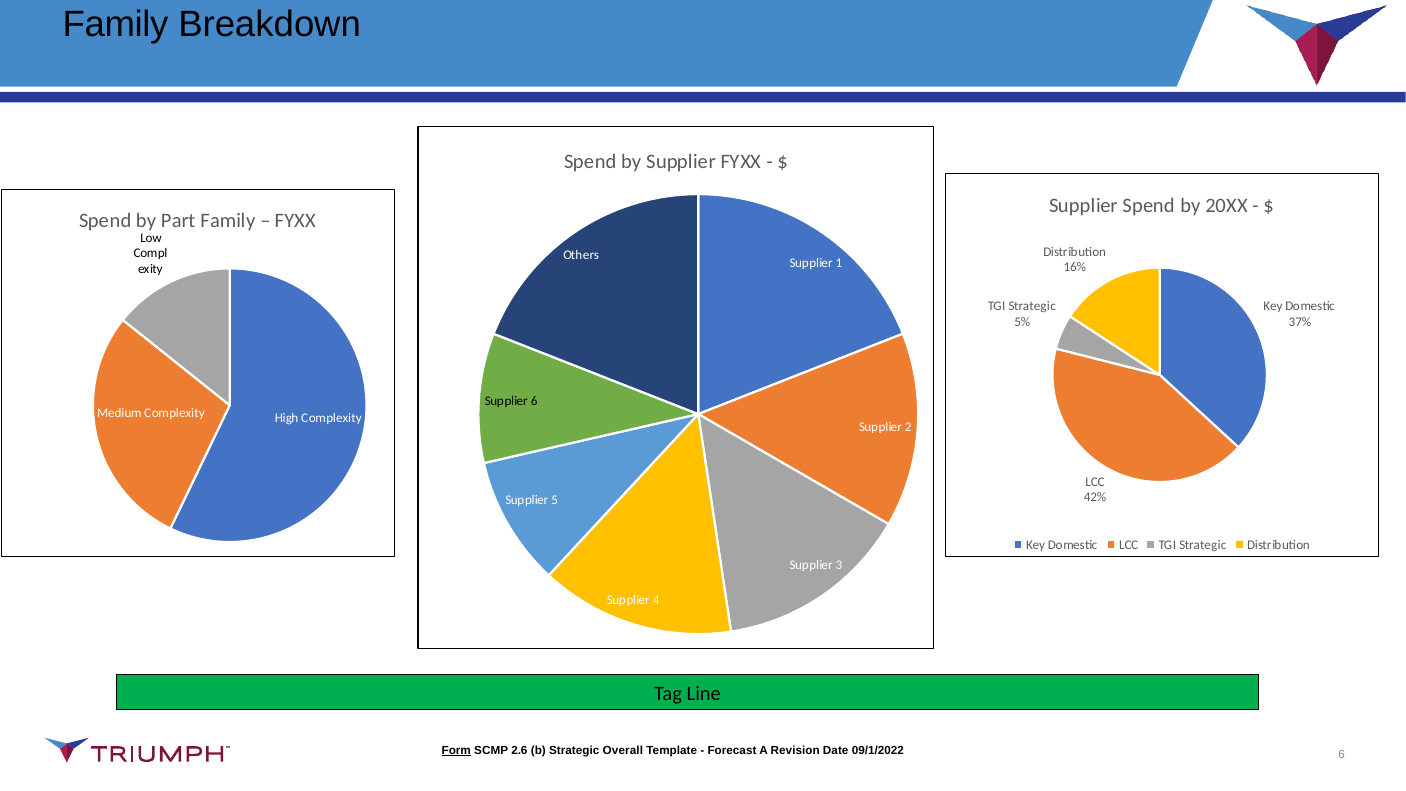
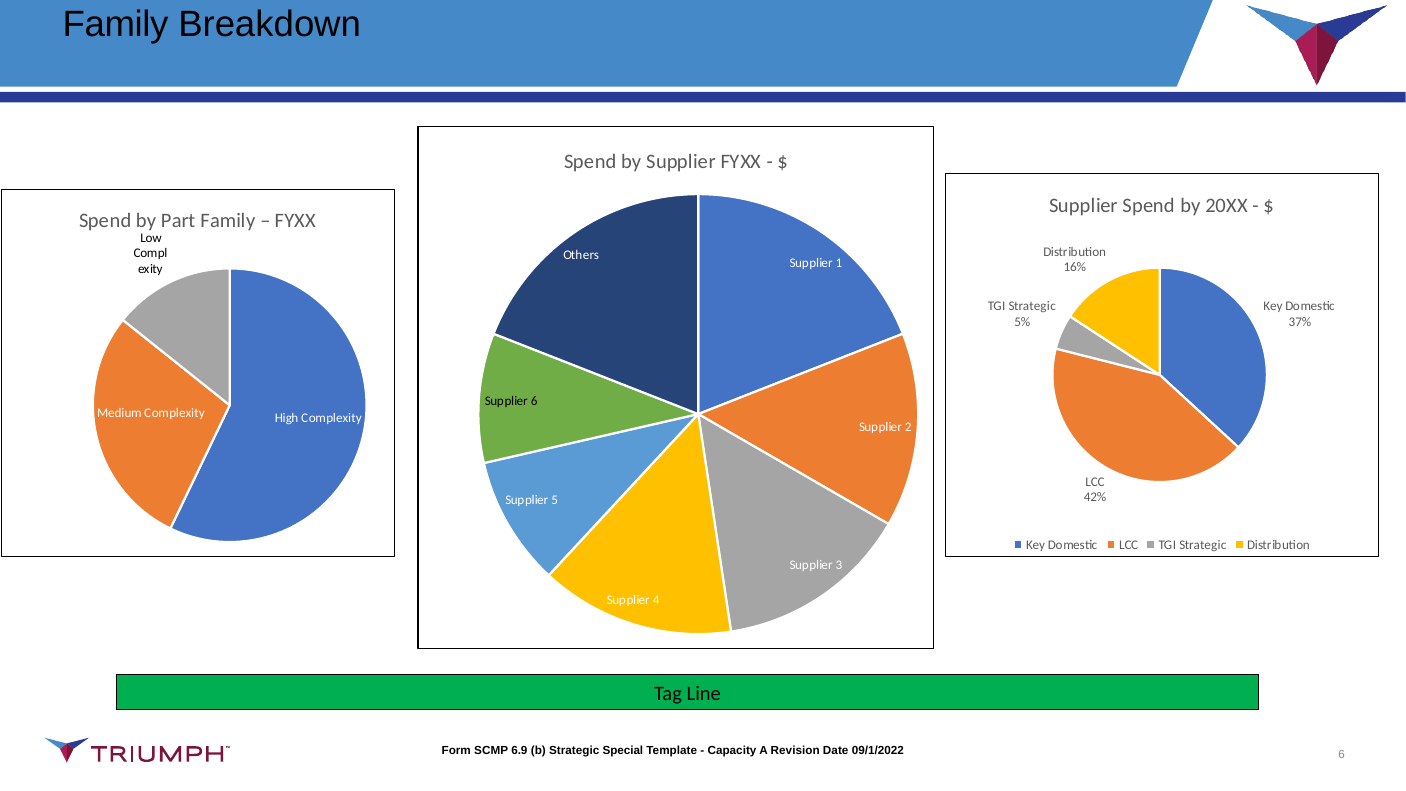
Form underline: present -> none (456, 750)
2.6: 2.6 -> 6.9 (519, 750)
Overall: Overall -> Special (623, 750)
Forecast: Forecast -> Capacity (732, 750)
